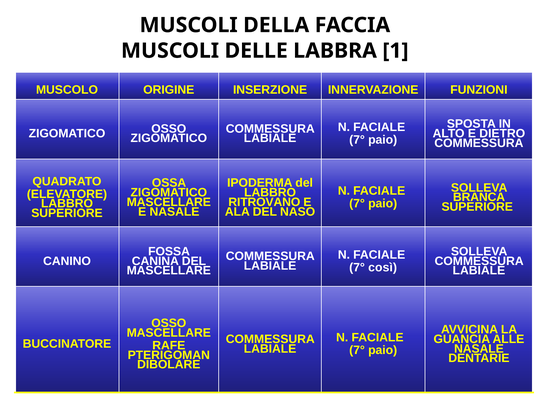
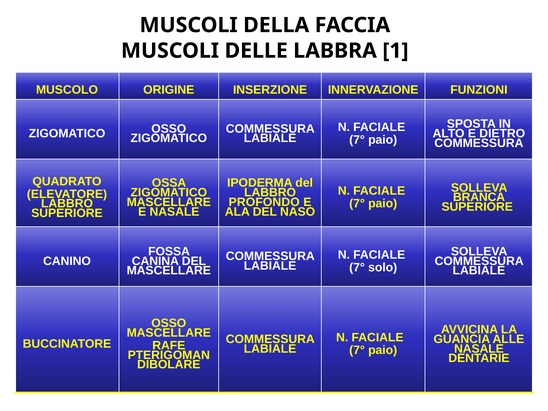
RITROVANO: RITROVANO -> PROFONDO (264, 202)
così: così -> solo (383, 267)
